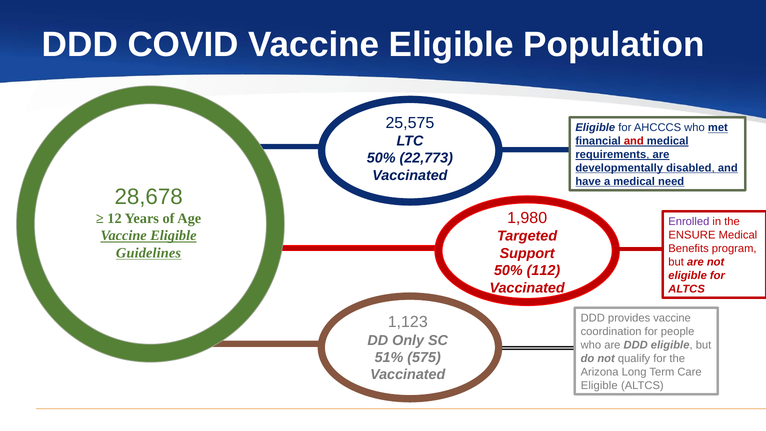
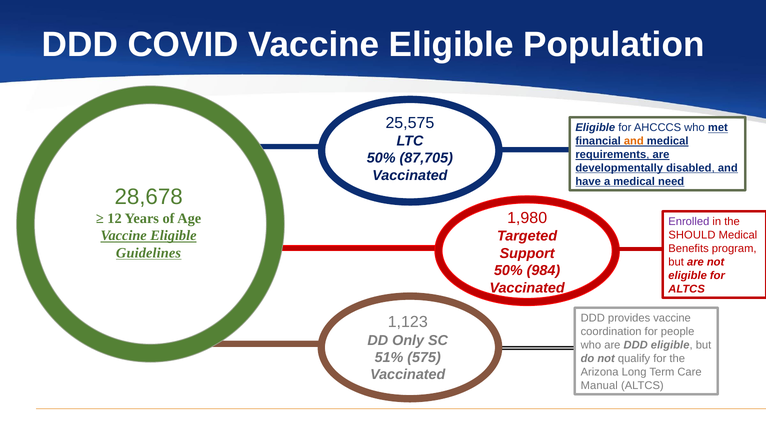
and colour: red -> orange (634, 141)
22,773: 22,773 -> 87,705 (426, 158)
ENSURE: ENSURE -> SHOULD (692, 235)
112: 112 -> 984 (543, 271)
Eligible: Eligible -> Manual (599, 385)
